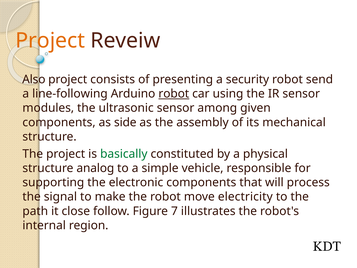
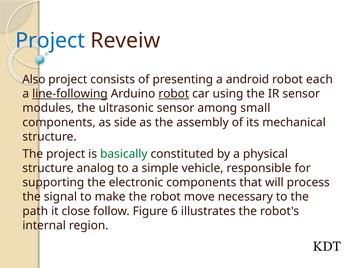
Project colour: orange -> blue (50, 40)
security: security -> android (247, 79)
send: send -> each (319, 79)
line-following underline: none -> present (70, 94)
given: given -> small (255, 108)
electricity: electricity -> necessary (245, 197)
7: 7 -> 6 (174, 211)
